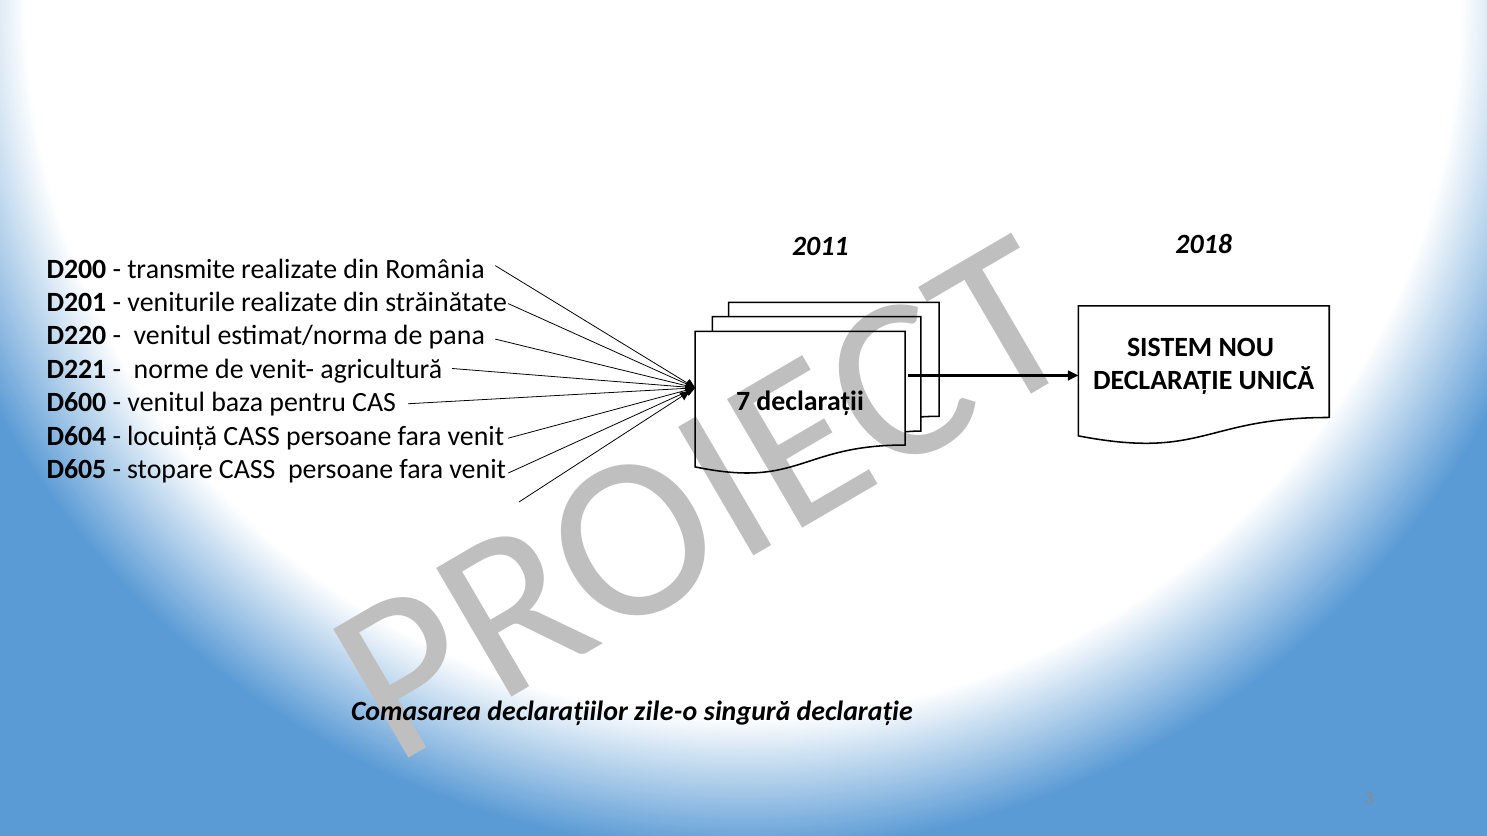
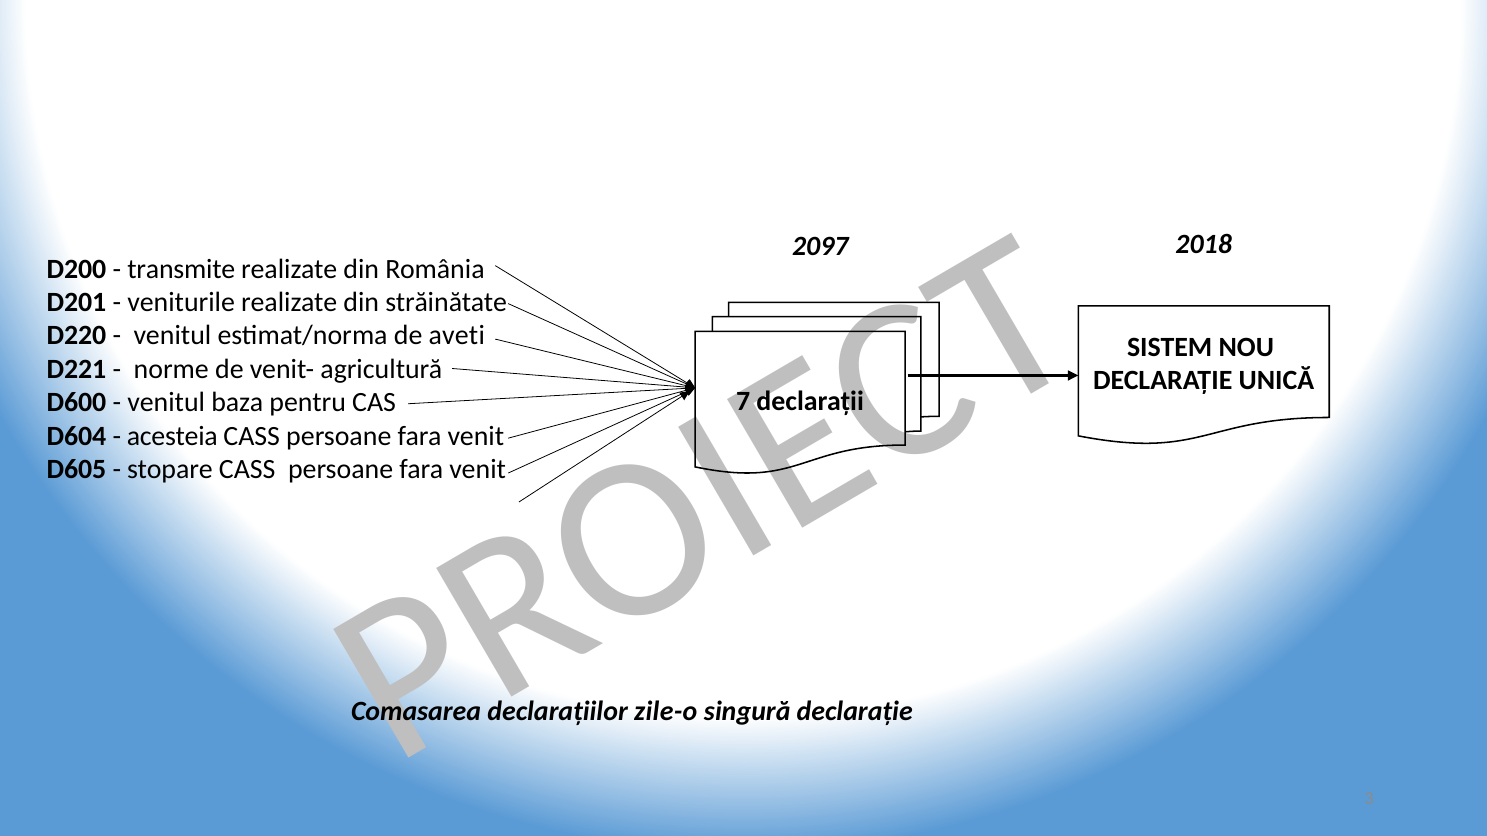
2011: 2011 -> 2097 (820, 246)
pana: pana -> aveti (457, 336)
locuință: locuință -> acesteia (172, 436)
